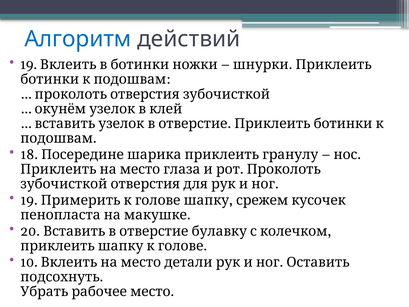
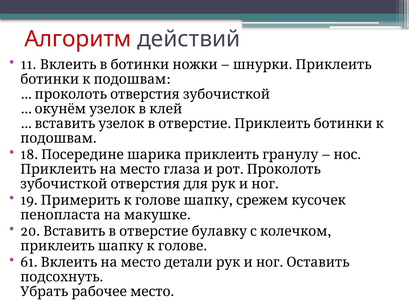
Алгоритм colour: blue -> red (78, 39)
19: 19 -> 11 (28, 65)
10: 10 -> 61 (29, 262)
